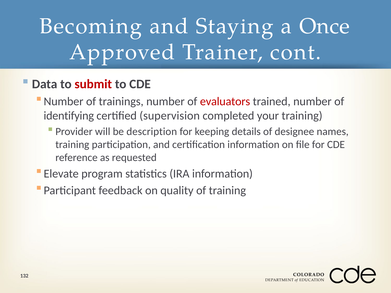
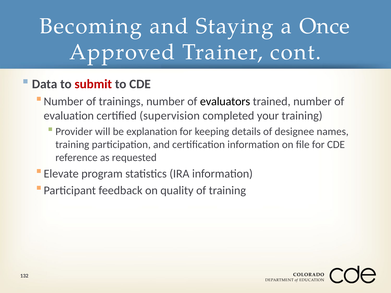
evaluators colour: red -> black (225, 101)
identifying: identifying -> evaluation (69, 116)
description: description -> explanation (152, 132)
